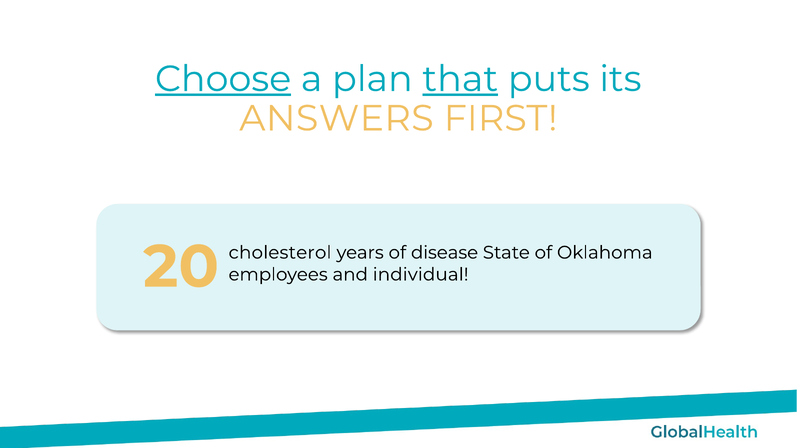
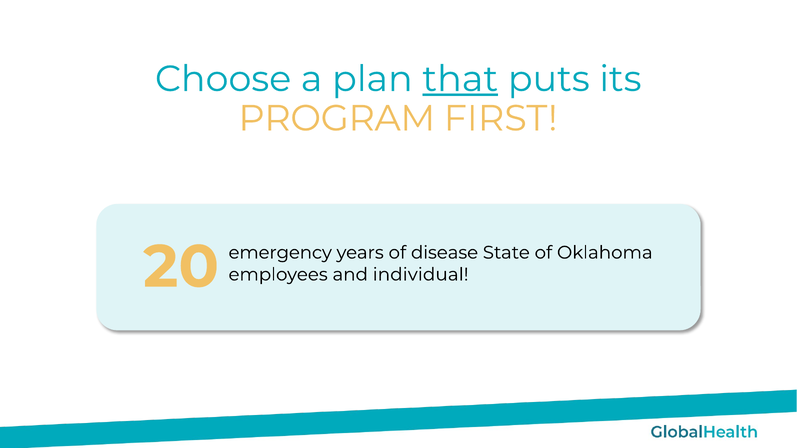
Choose underline: present -> none (223, 79)
ANSWERS: ANSWERS -> PROGRAM (337, 119)
cholesterol: cholesterol -> emergency (280, 253)
